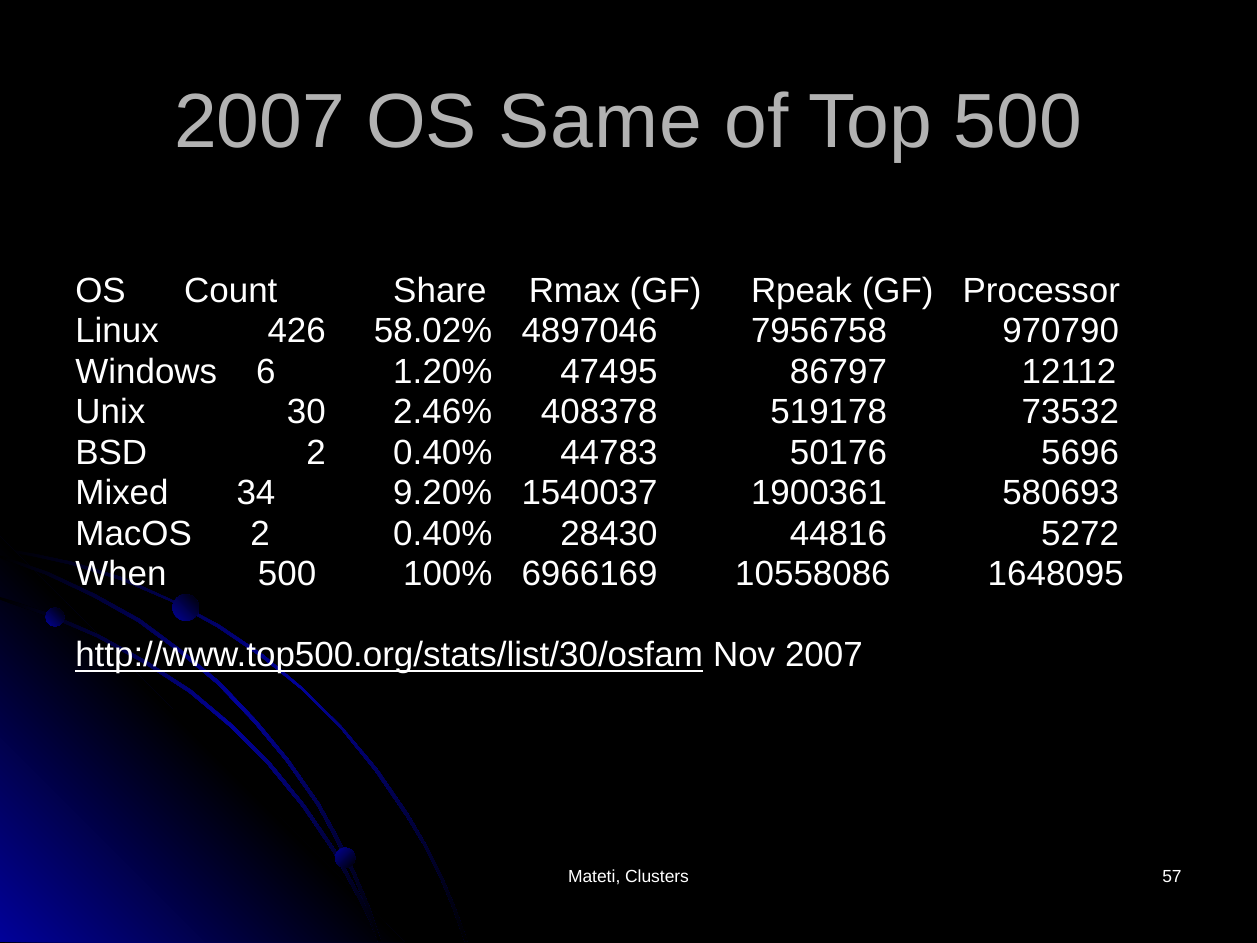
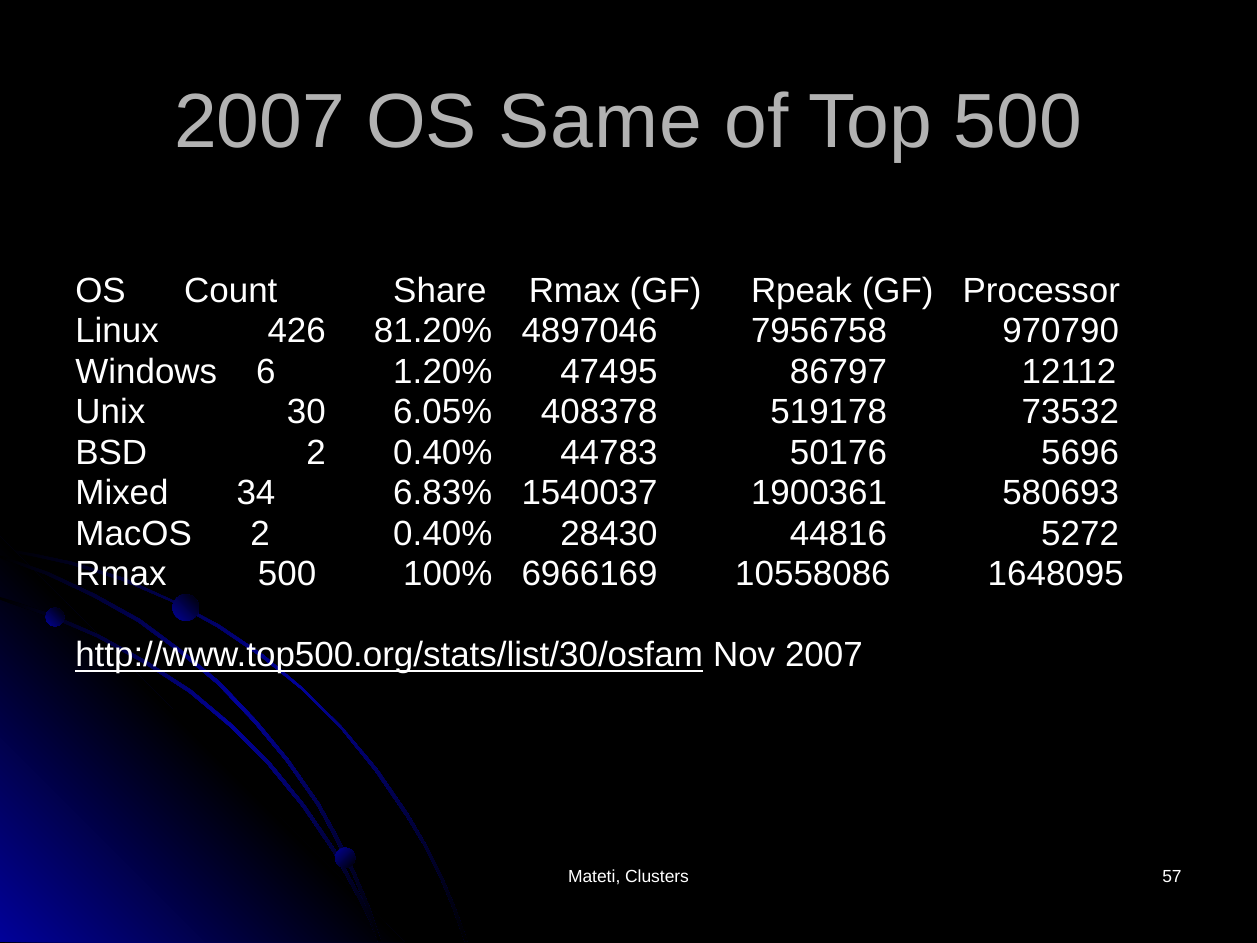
58.02%: 58.02% -> 81.20% (433, 331)
2.46%: 2.46% -> 6.05% (443, 412)
9.20%: 9.20% -> 6.83% (443, 493)
When: When -> Rmax (121, 574)
